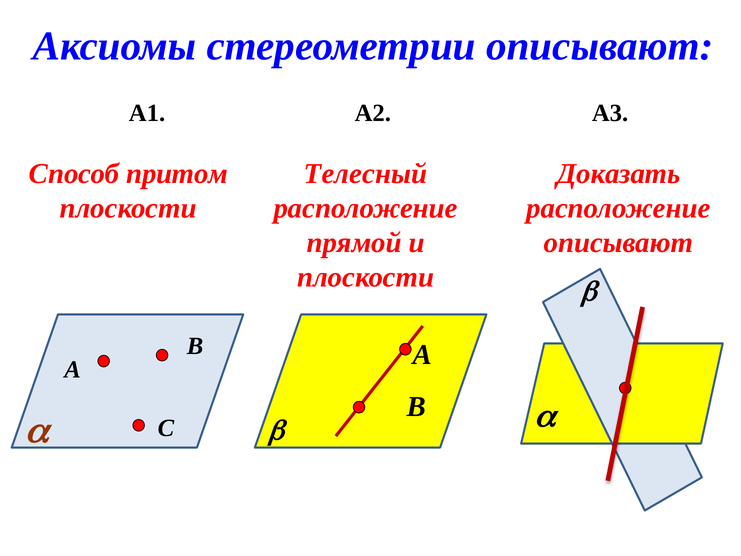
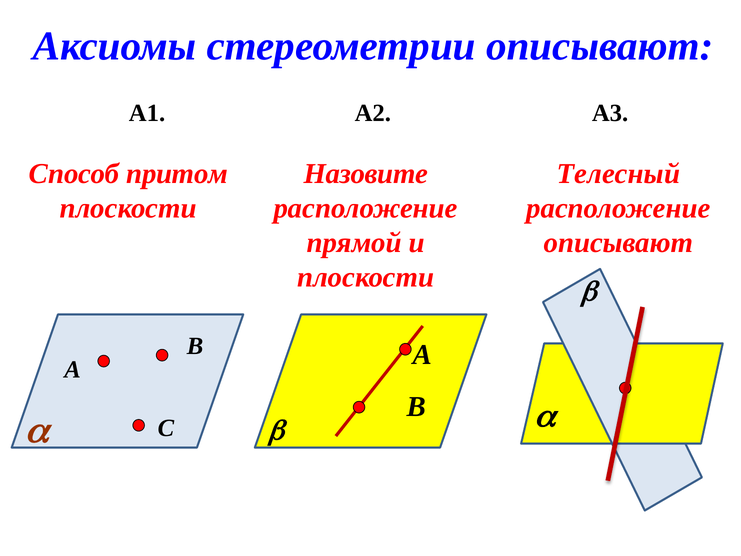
Телесный: Телесный -> Назовите (366, 173)
Доказать: Доказать -> Телесный (618, 173)
